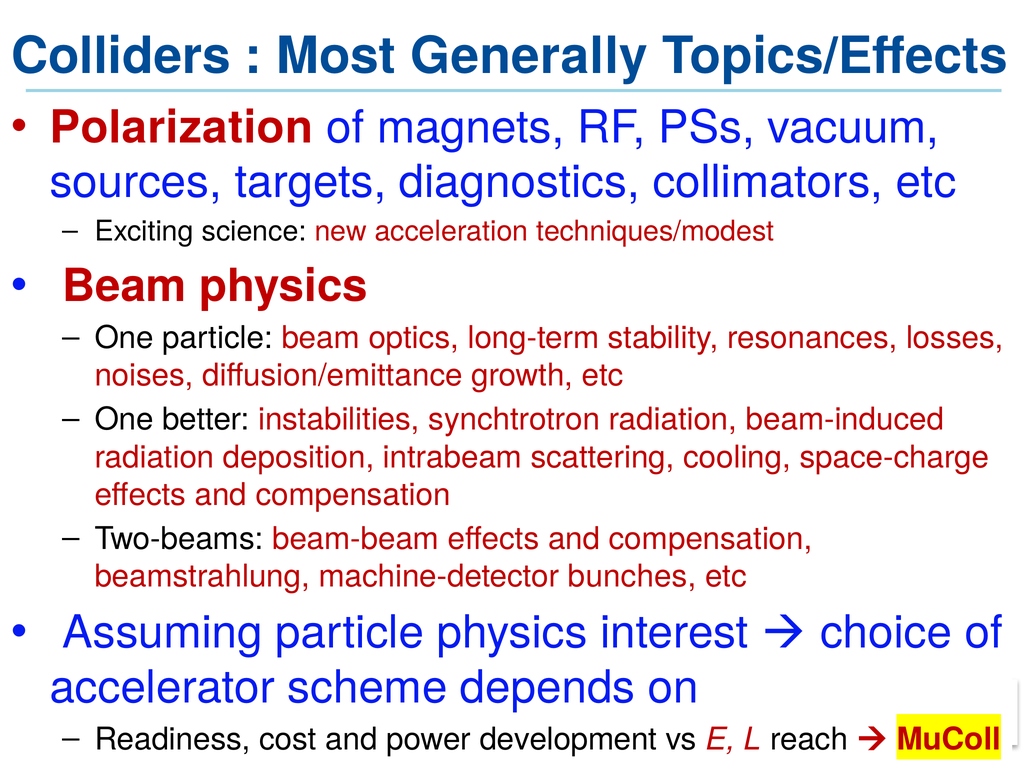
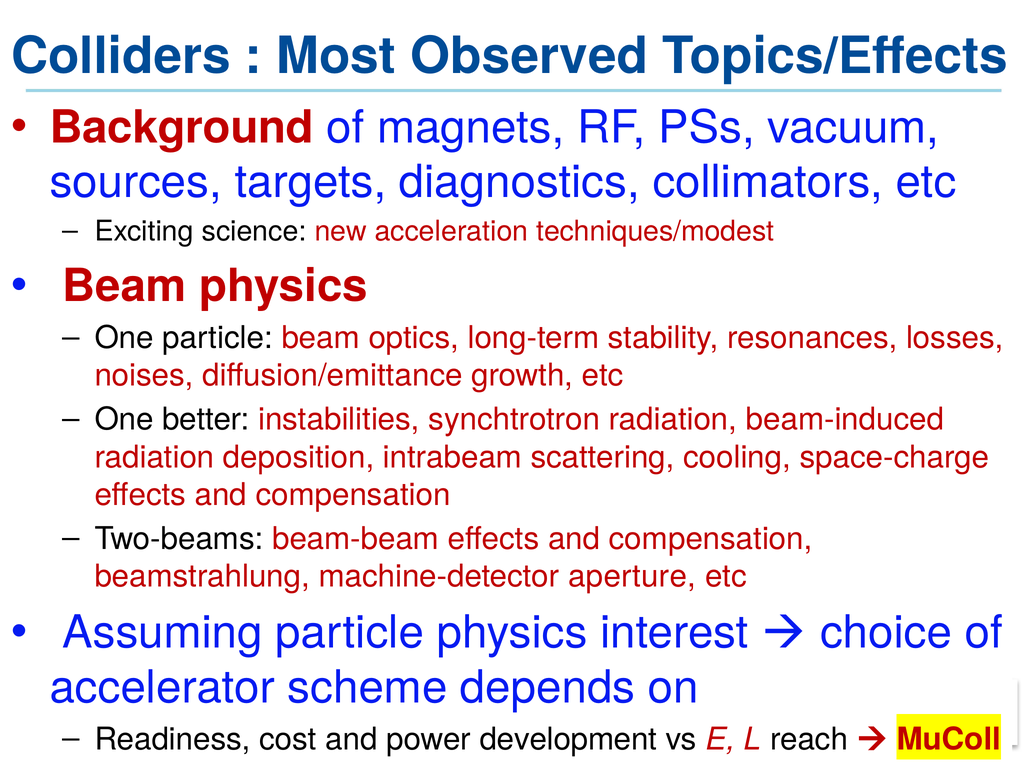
Generally: Generally -> Observed (529, 56)
Polarization: Polarization -> Background (182, 127)
bunches: bunches -> aperture (632, 576)
